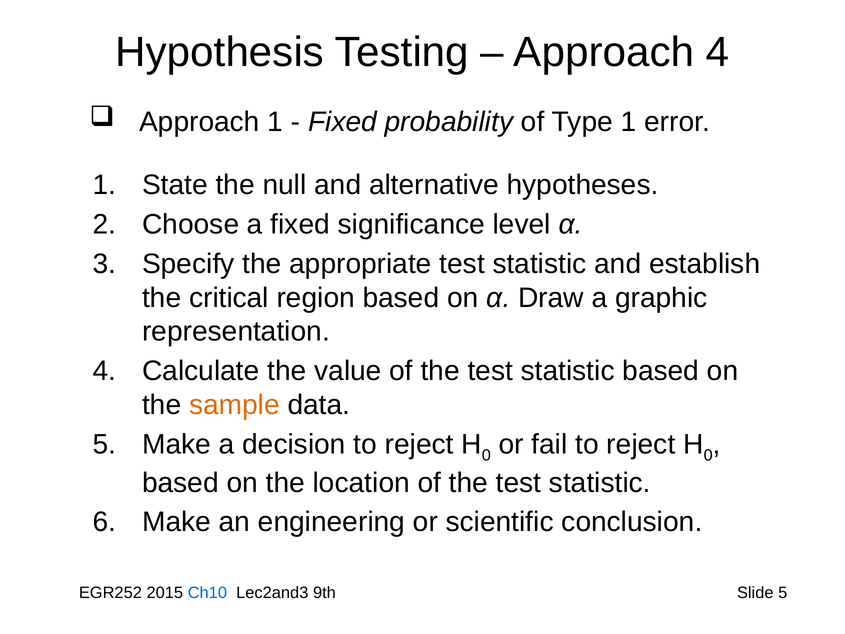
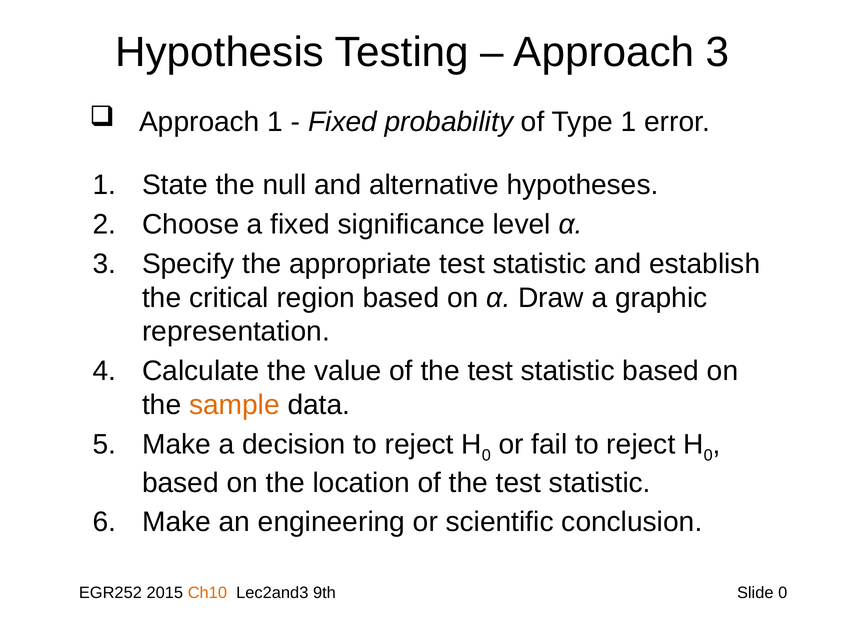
Approach 4: 4 -> 3 (718, 52)
Ch10 colour: blue -> orange (207, 593)
Slide 5: 5 -> 0 (783, 593)
